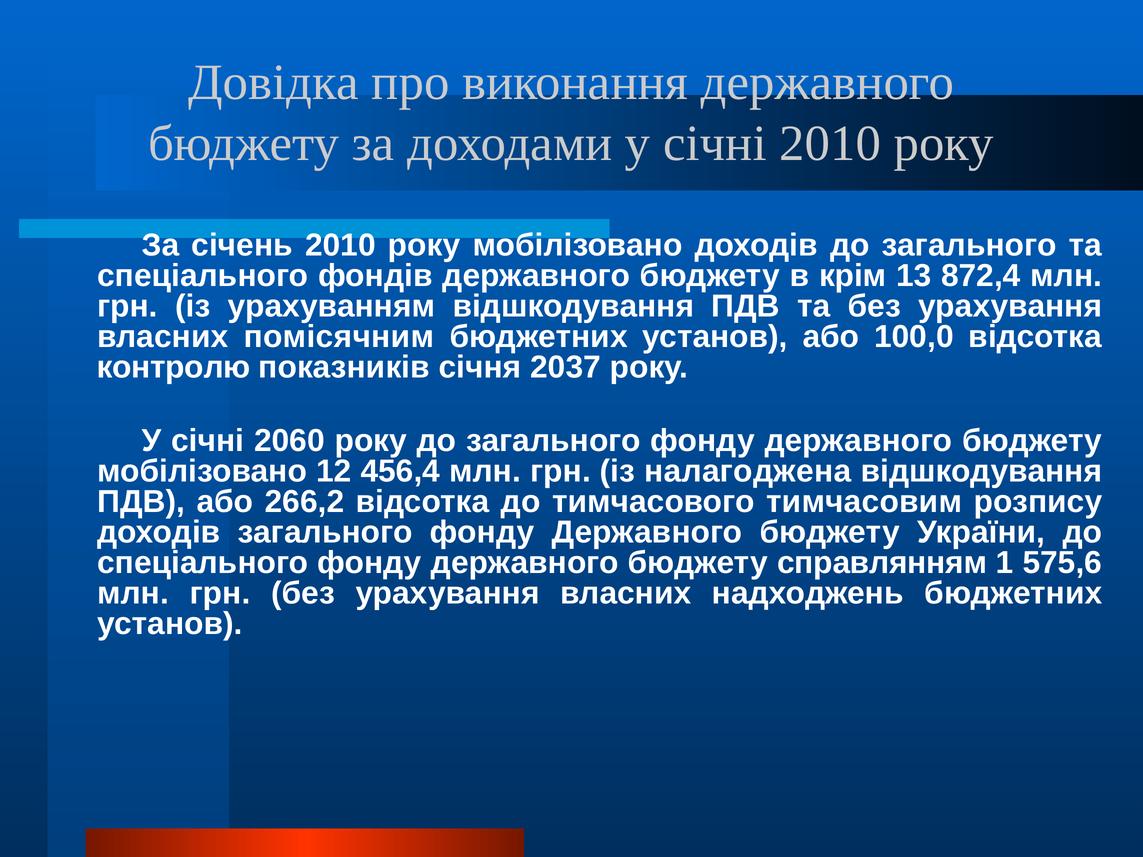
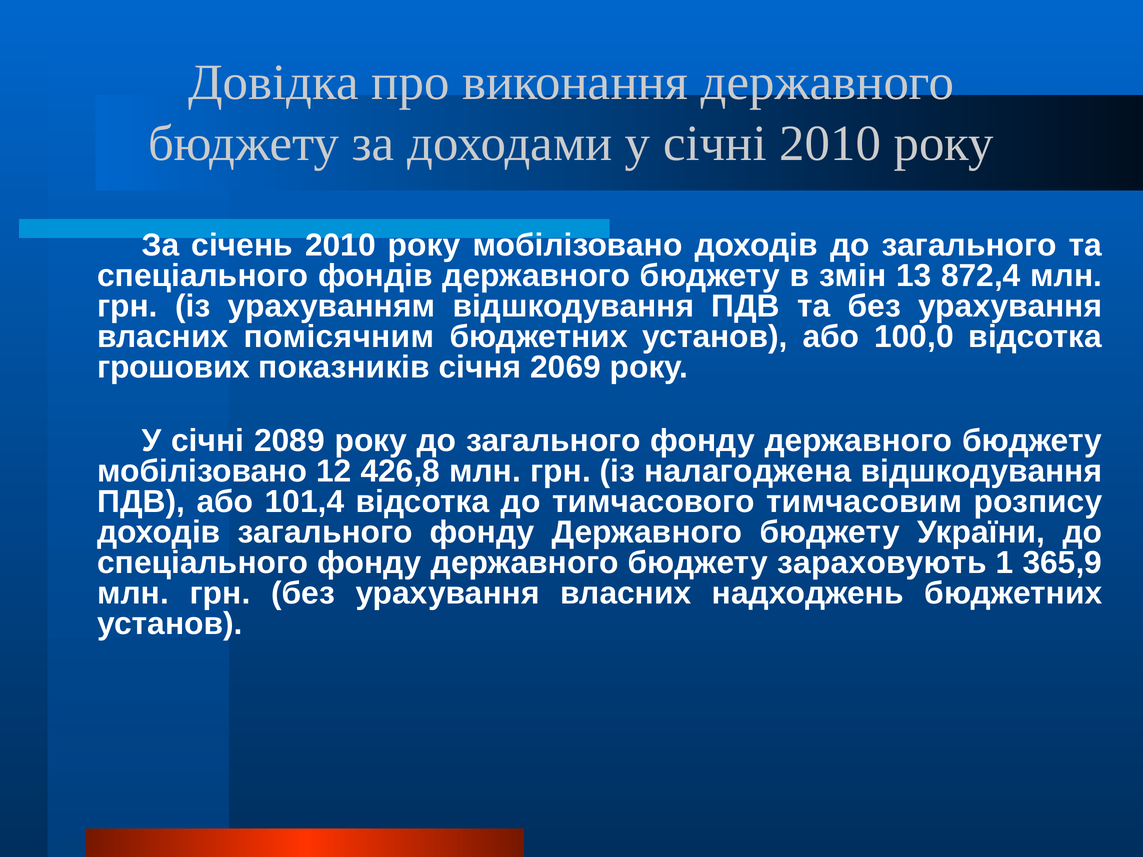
крім: крім -> змін (853, 276)
контролю: контролю -> грошових (174, 367)
2037: 2037 -> 2069 (566, 367)
2060: 2060 -> 2089 (289, 441)
456,4: 456,4 -> 426,8 (400, 471)
266,2: 266,2 -> 101,4 (305, 502)
справлянням: справлянням -> зараховують (882, 563)
575,6: 575,6 -> 365,9 (1062, 563)
